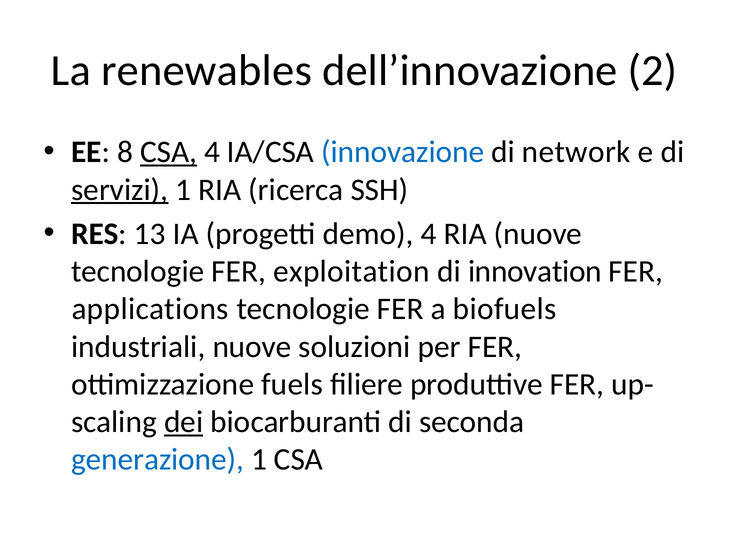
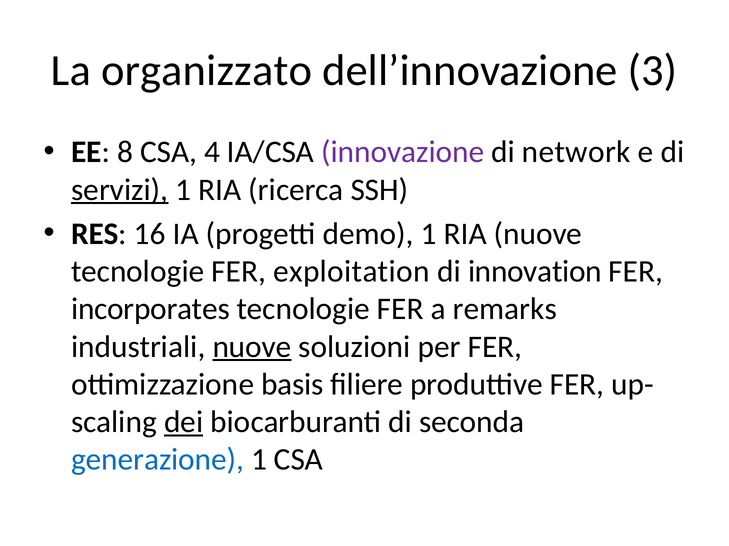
renewables: renewables -> organizzato (207, 71)
2: 2 -> 3 (652, 71)
CSA underline: present -> none (168, 152)
innovazione colour: blue -> purple (403, 152)
13: 13 -> 16 (150, 234)
demo 4: 4 -> 1 (429, 234)
applications: applications -> incorporates (150, 309)
biofuels: biofuels -> remarks (505, 309)
nuove underline: none -> present (252, 347)
fuels: fuels -> basis (292, 385)
